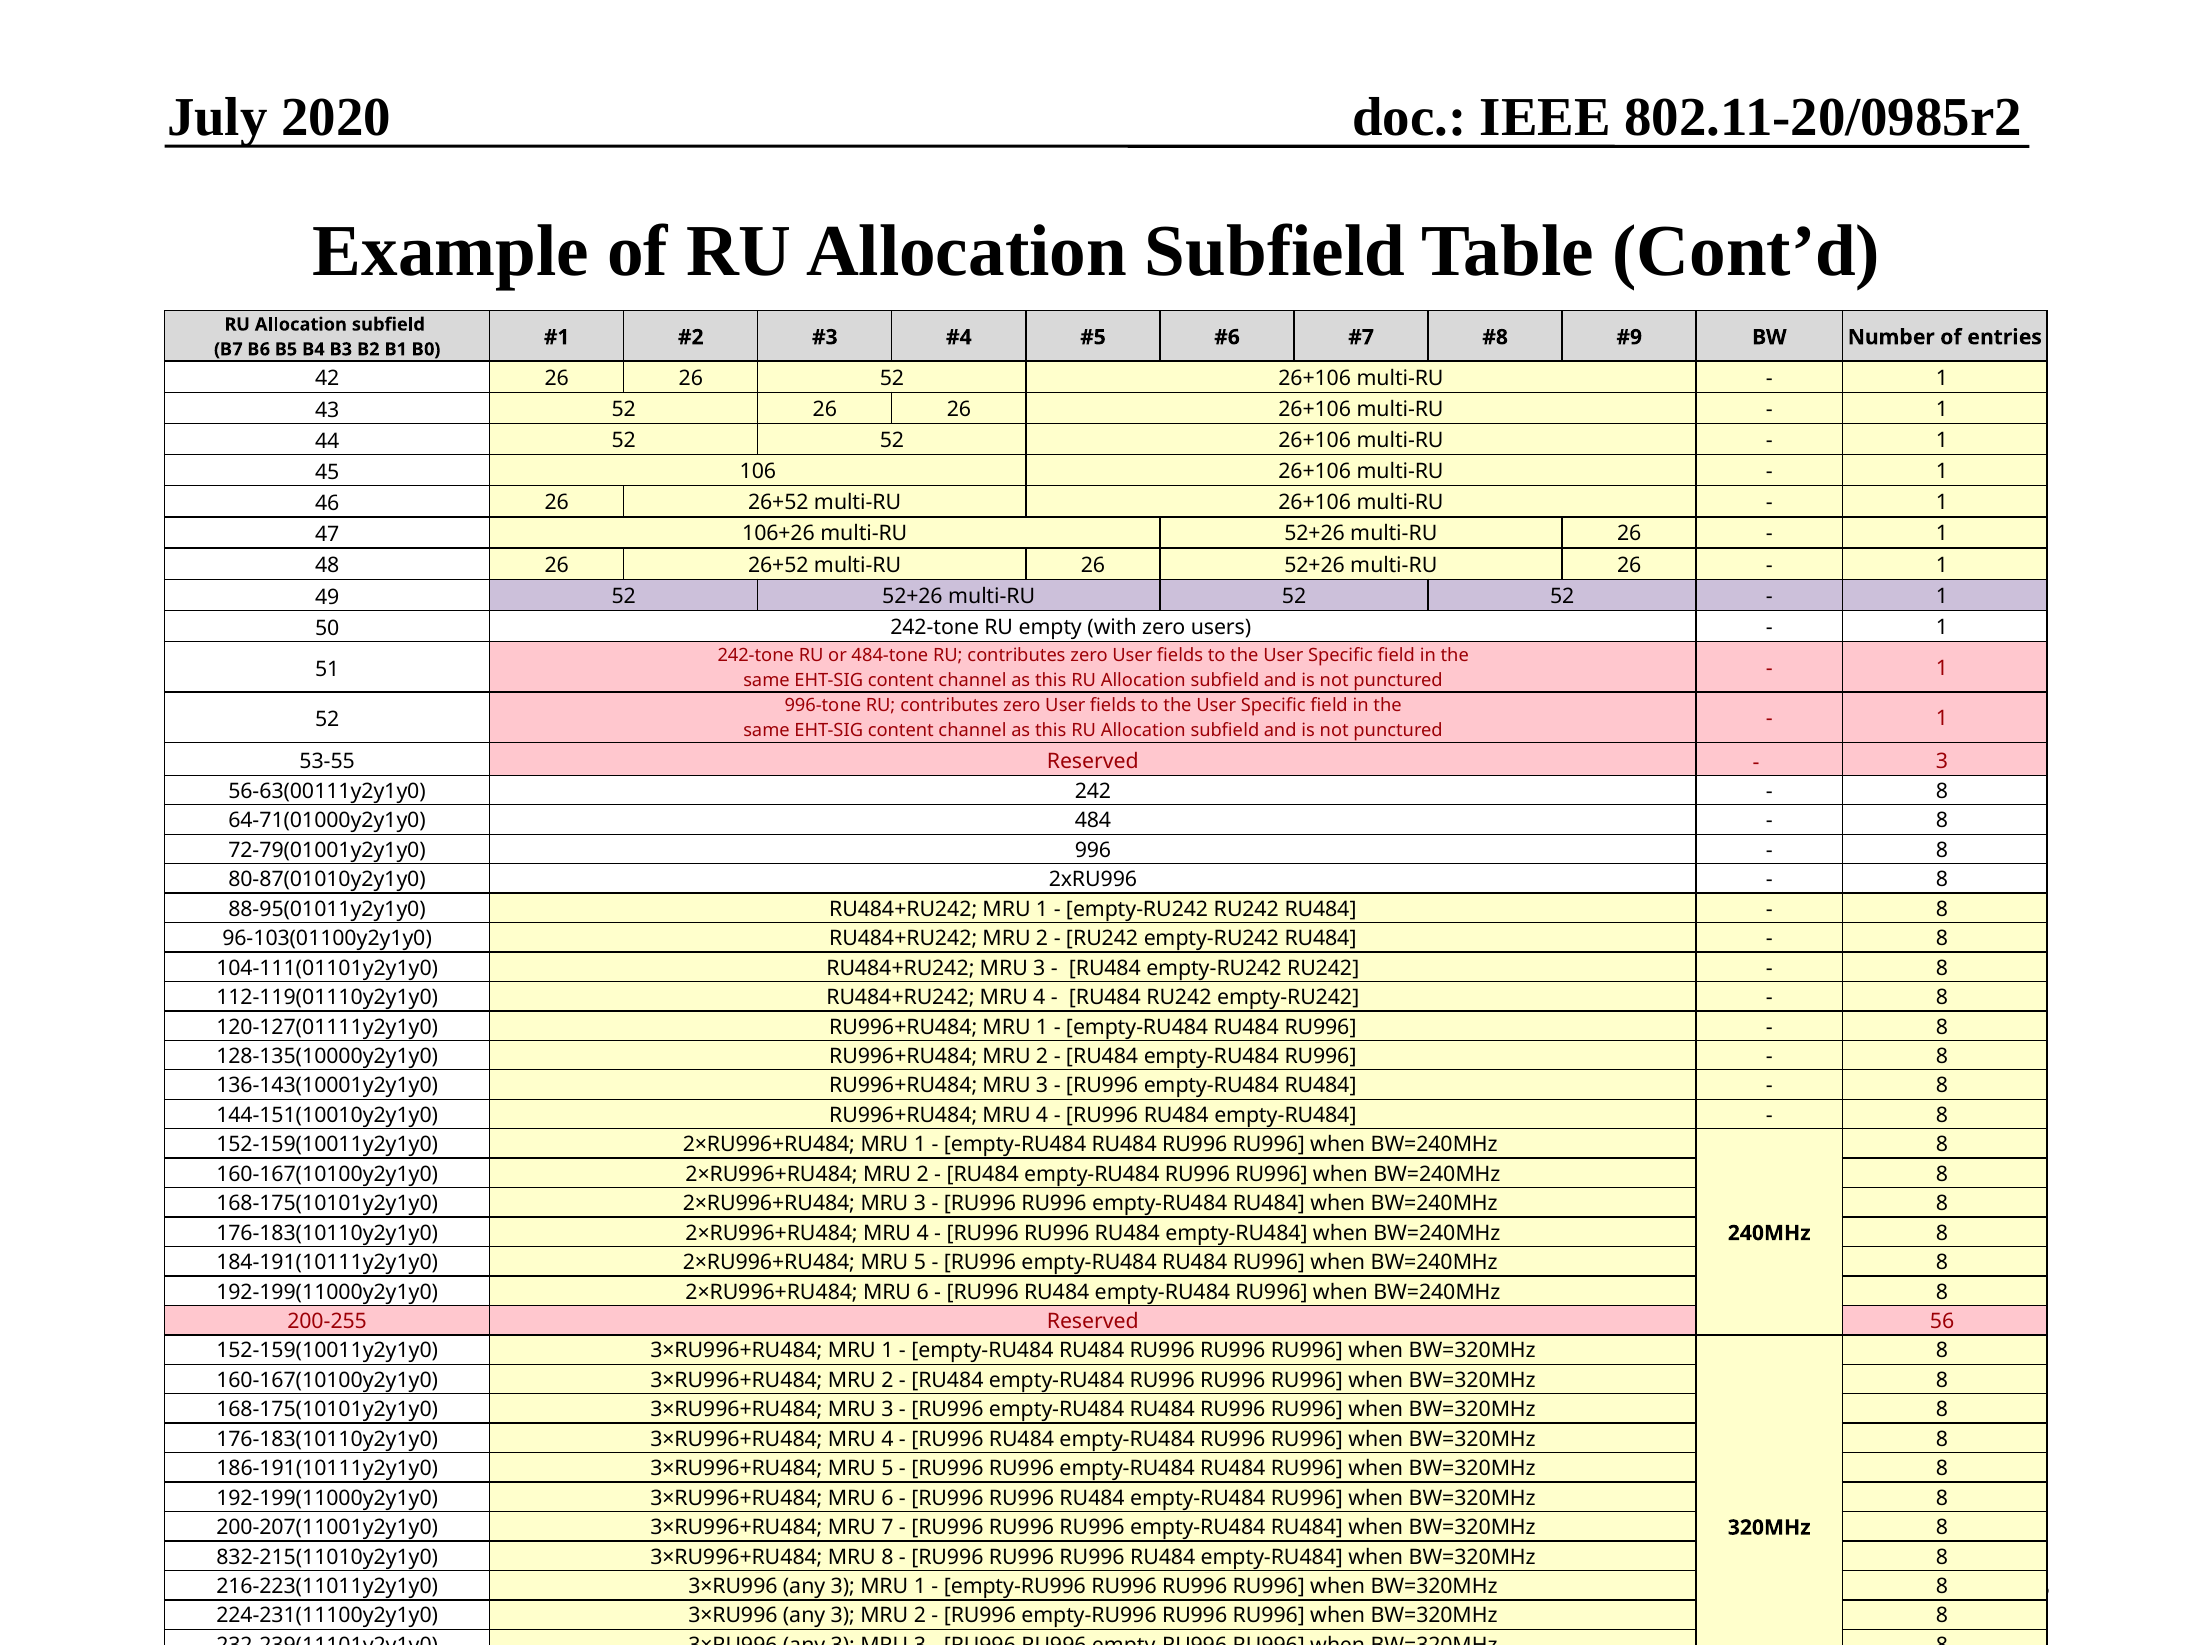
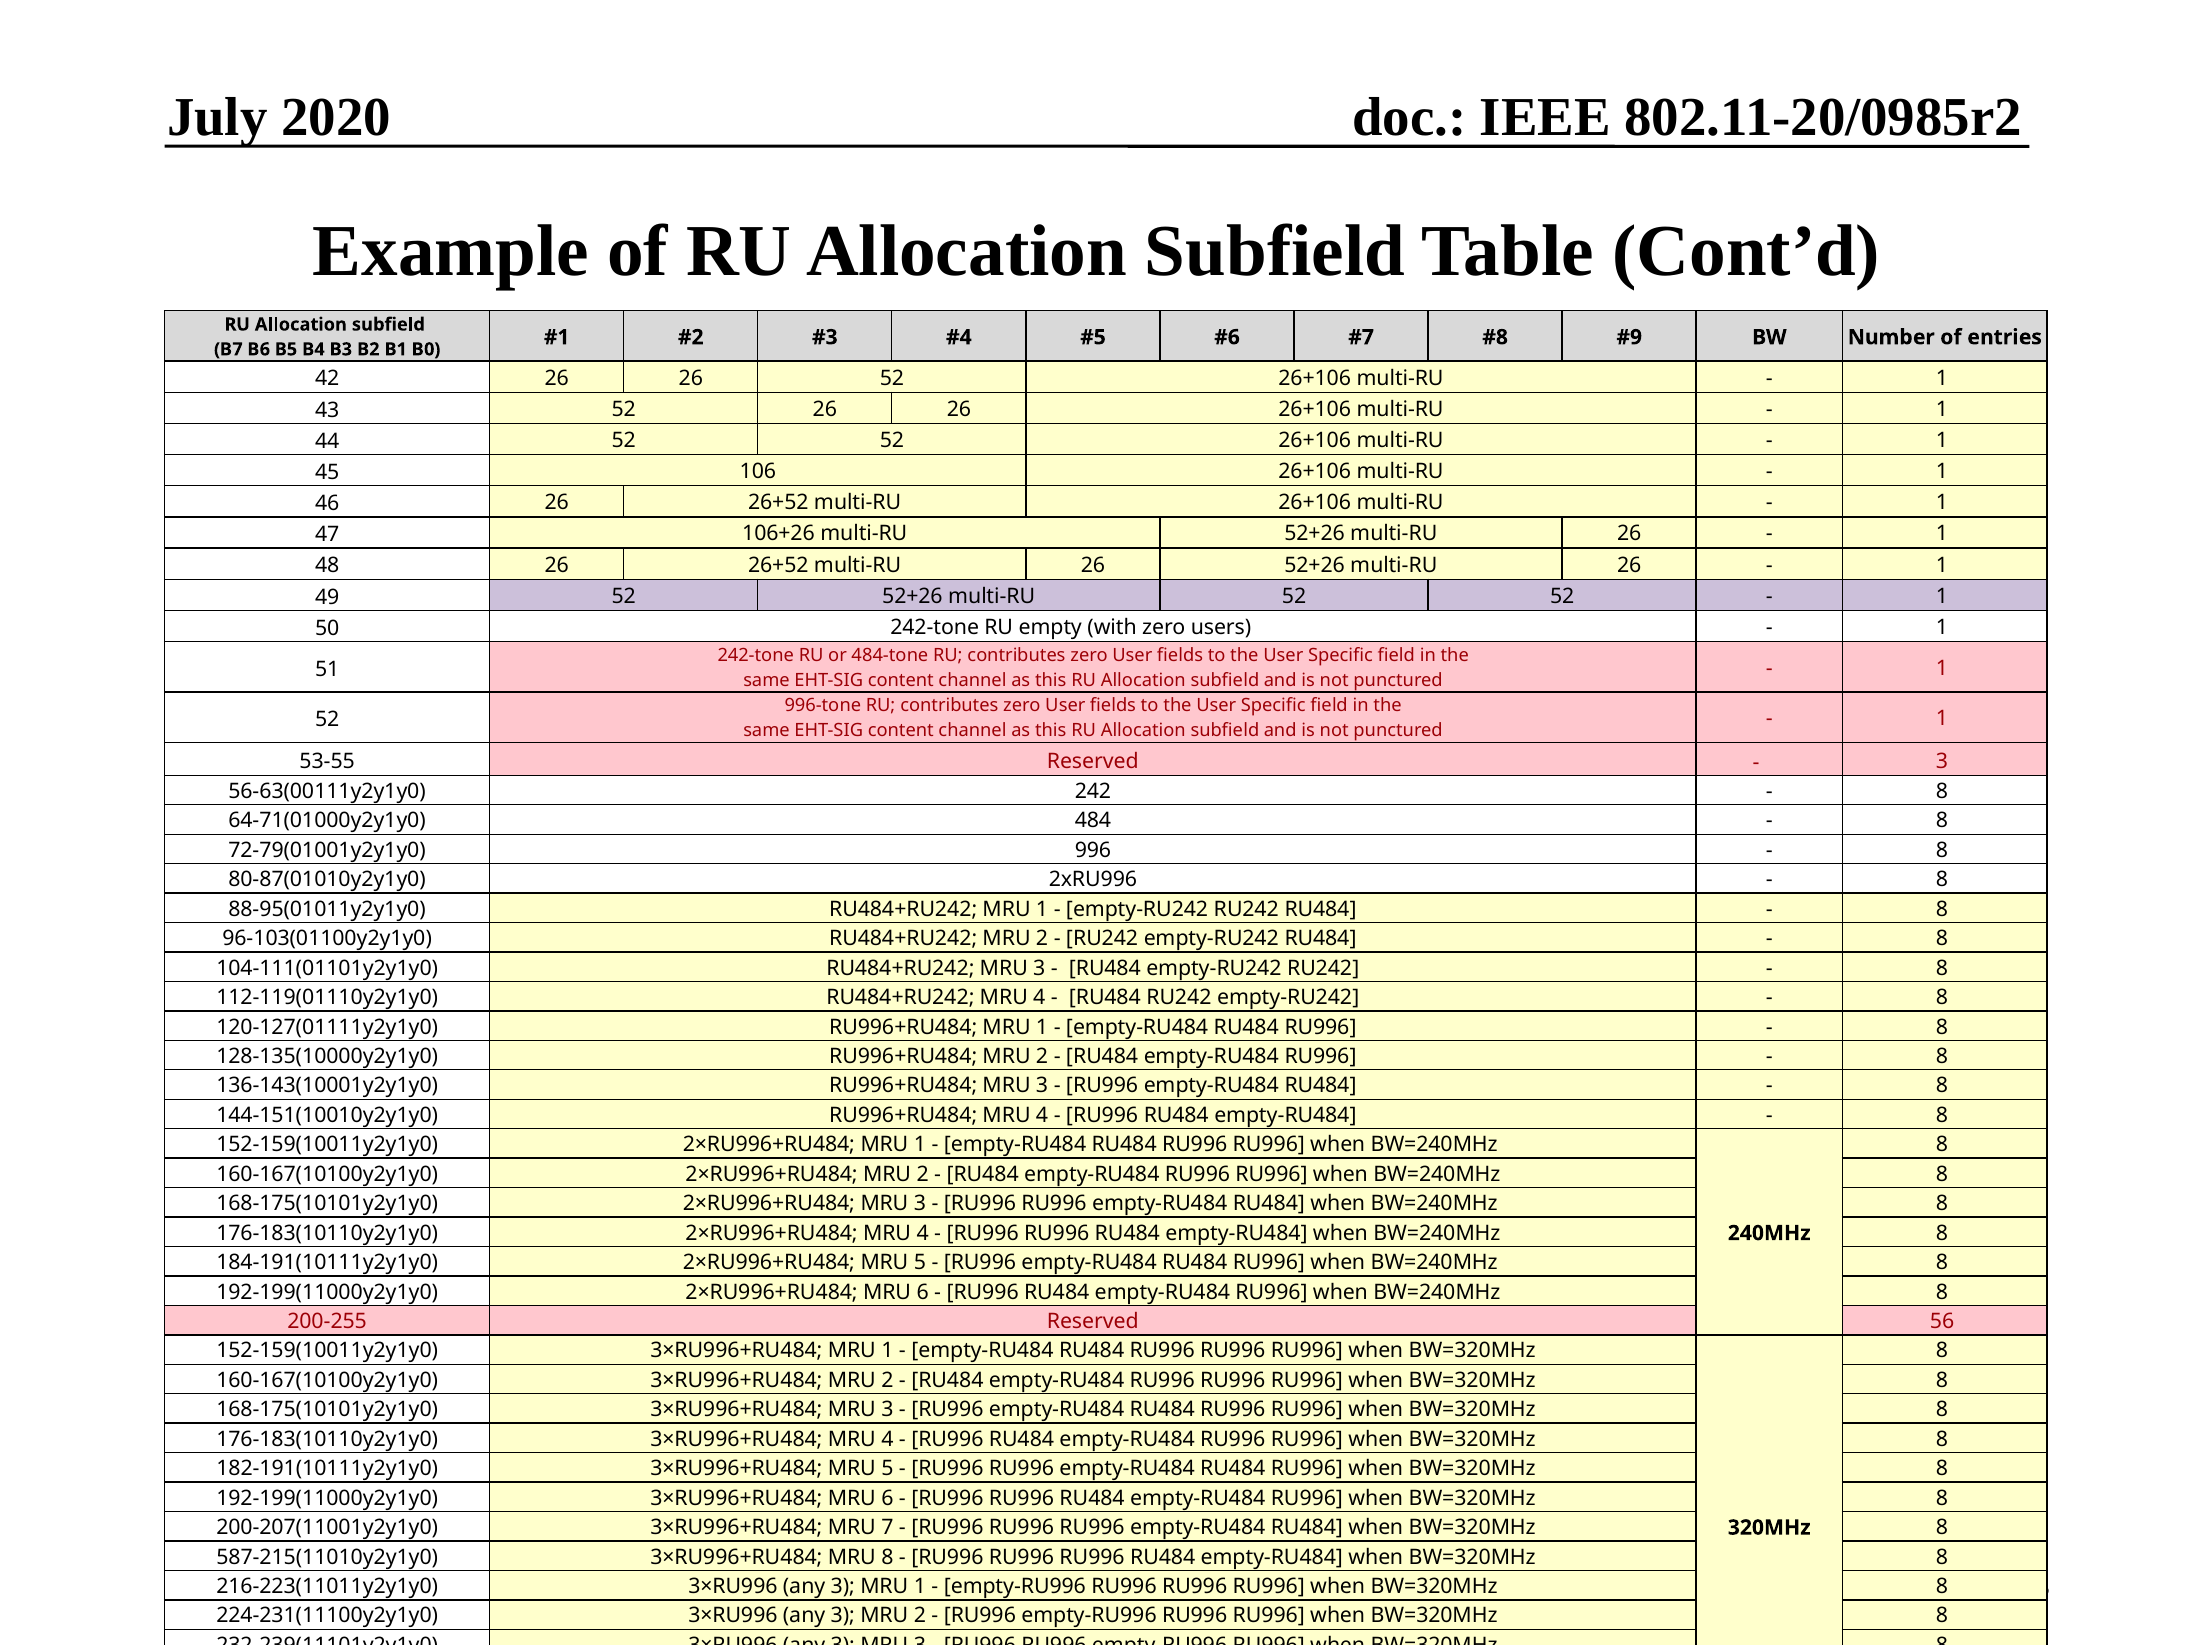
186-191(10111y2y1y0: 186-191(10111y2y1y0 -> 182-191(10111y2y1y0 (327, 1469)
832-215(11010y2y1y0: 832-215(11010y2y1y0 -> 587-215(11010y2y1y0 (327, 1558)
